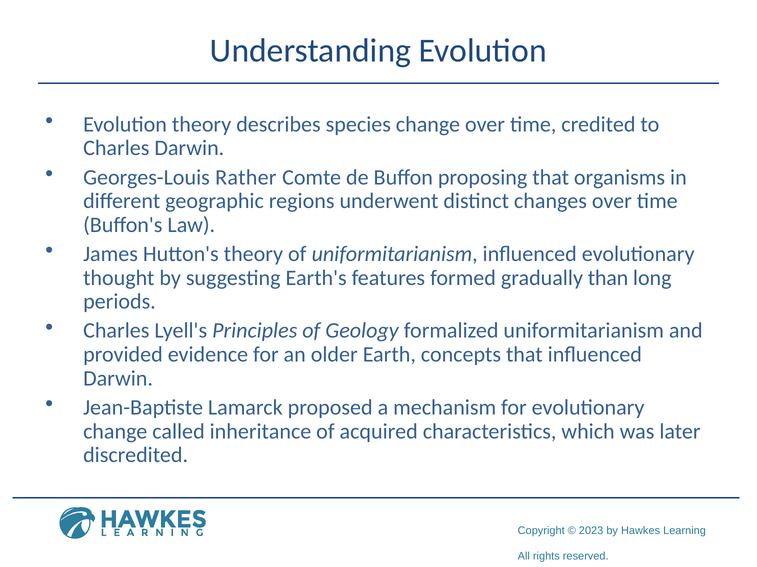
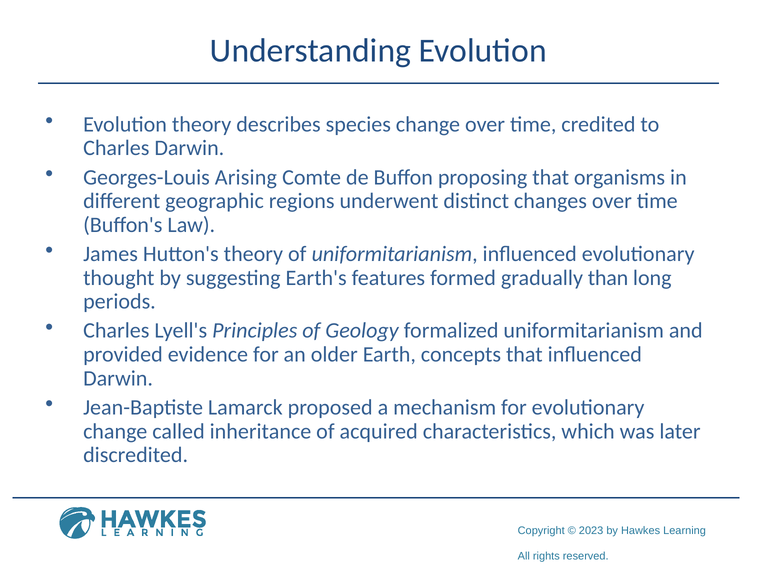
Rather: Rather -> Arising (246, 177)
